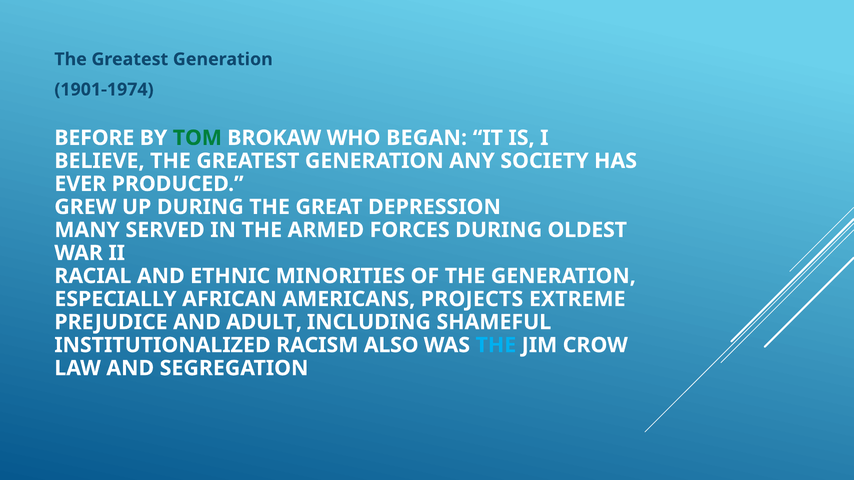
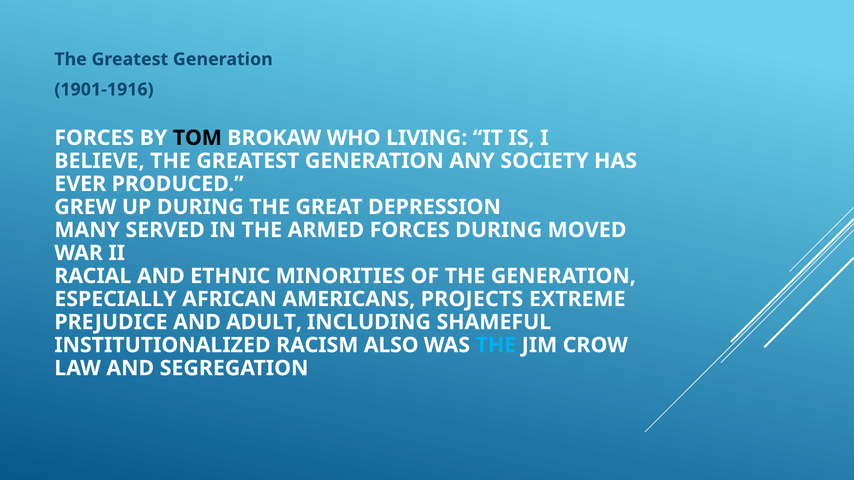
1901-1974: 1901-1974 -> 1901-1916 (104, 90)
BEFORE: BEFORE -> FORCES (94, 138)
TOM colour: green -> black (197, 138)
BEGAN: BEGAN -> LIVING (427, 138)
OLDEST: OLDEST -> MOVED (587, 230)
